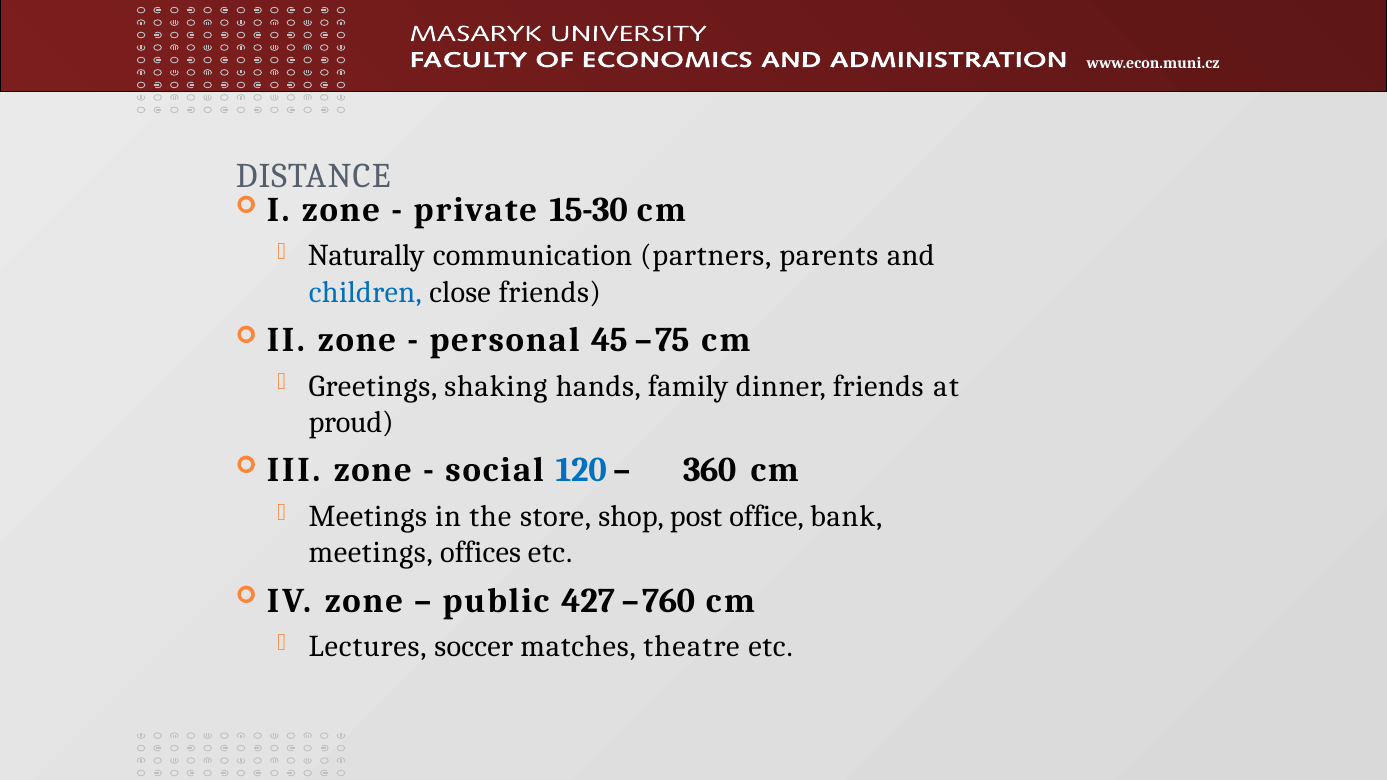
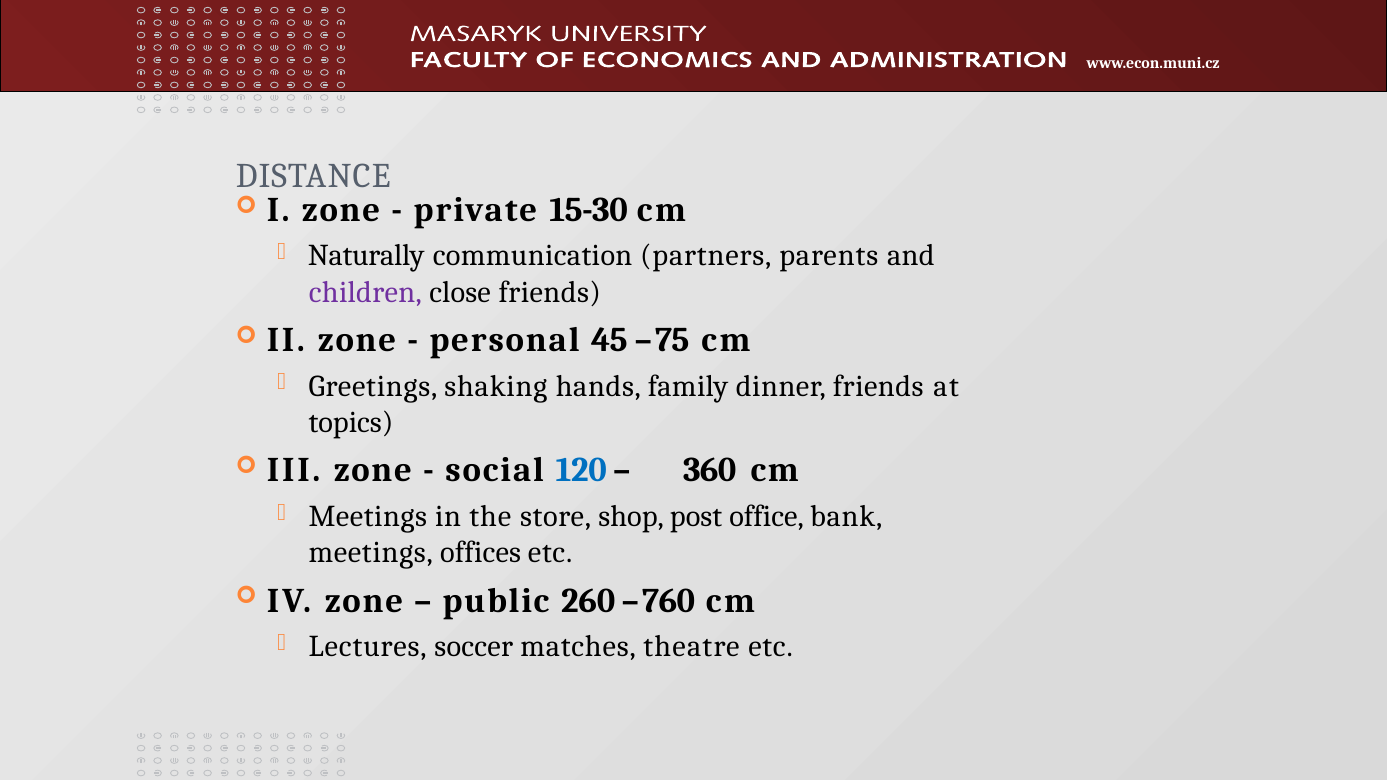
children colour: blue -> purple (365, 292)
proud: proud -> topics (351, 423)
427: 427 -> 260 (588, 601)
